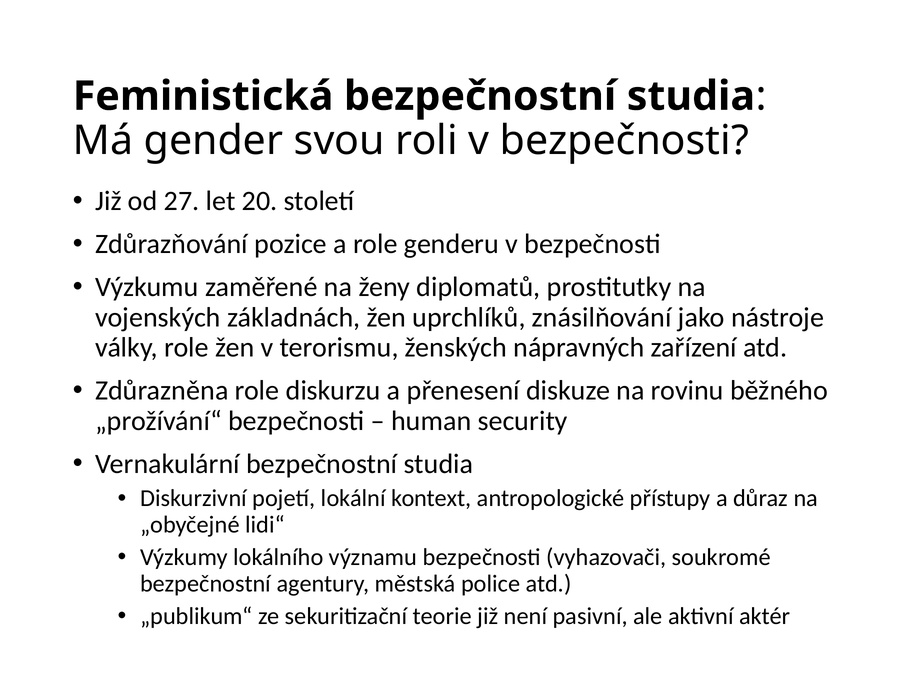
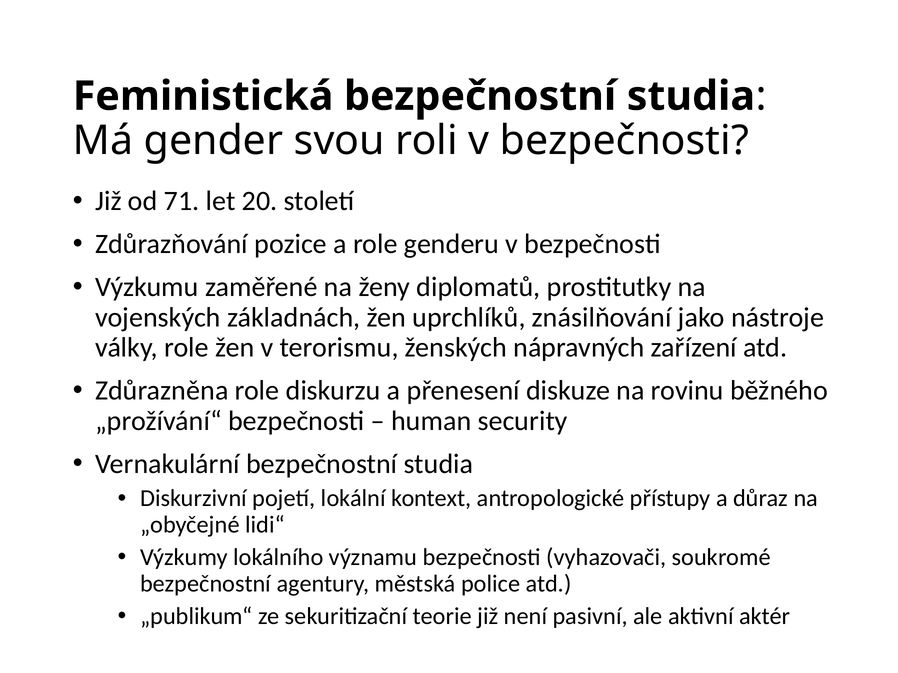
27: 27 -> 71 (182, 201)
